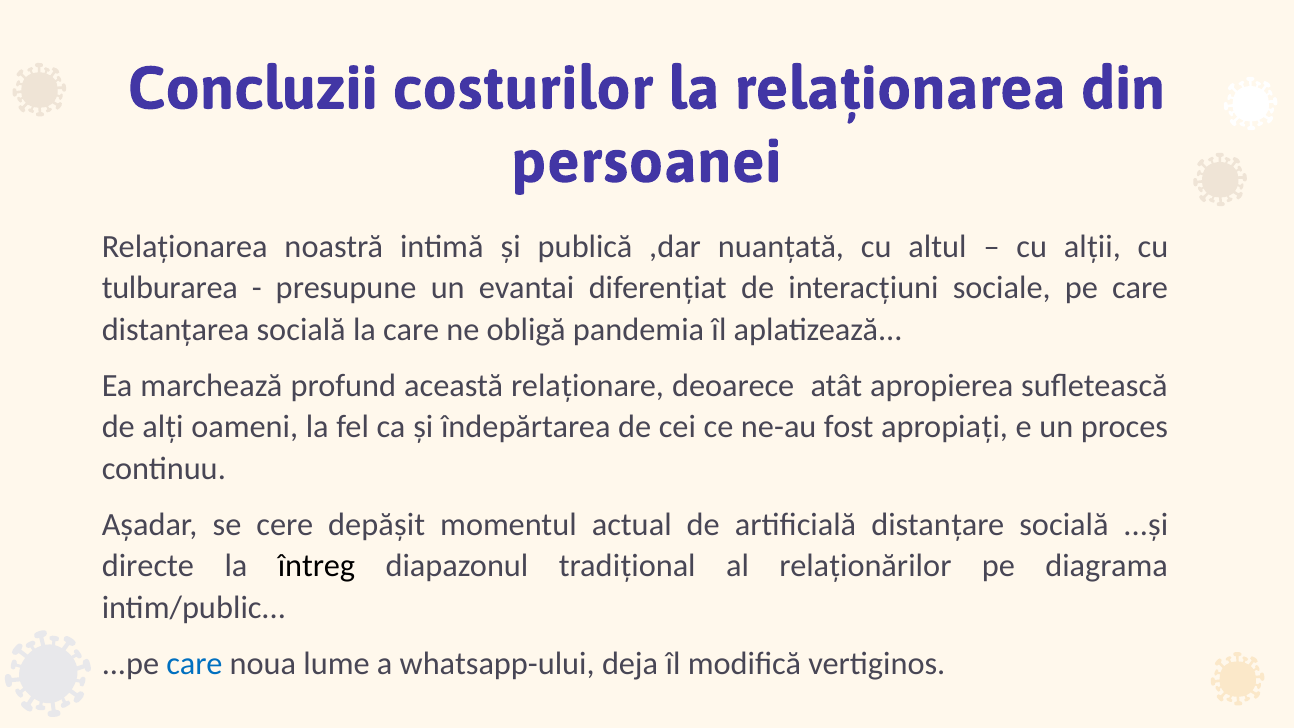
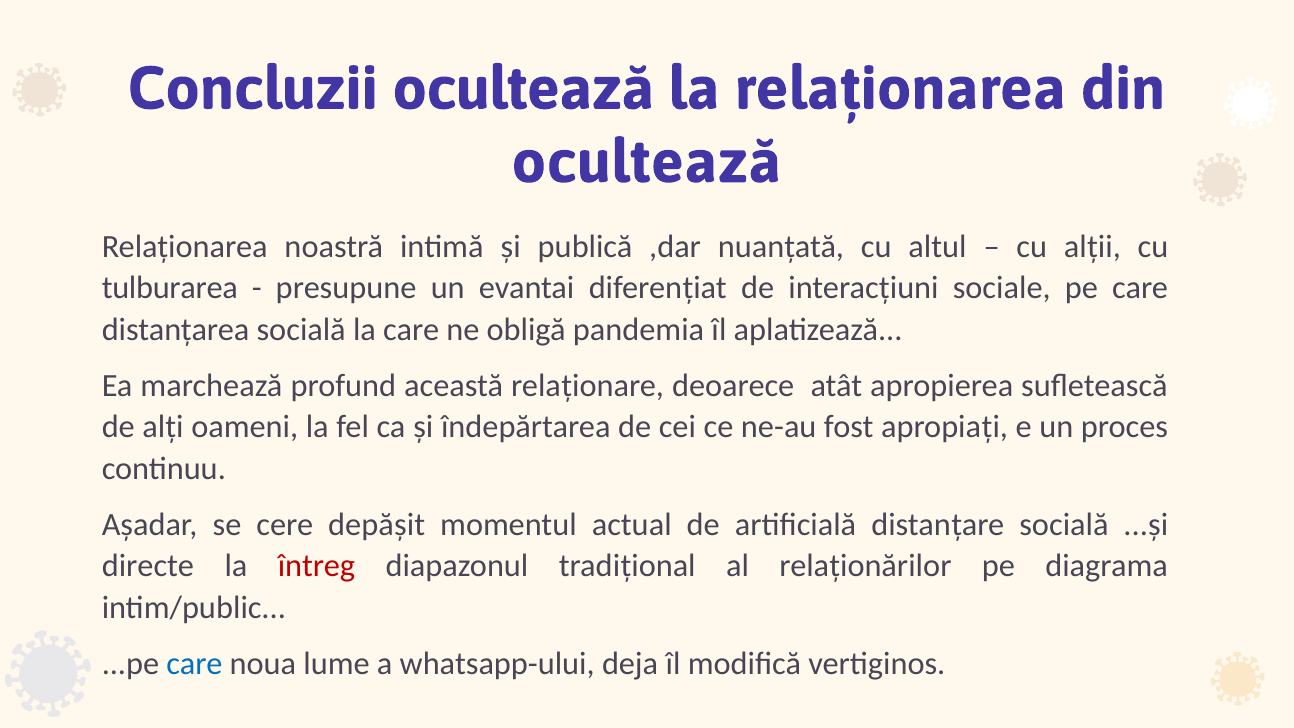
Concluzii costurilor: costurilor -> ocultează (523, 89)
persoanei: persoanei -> ocultează (646, 162)
întreg colour: black -> red (316, 566)
